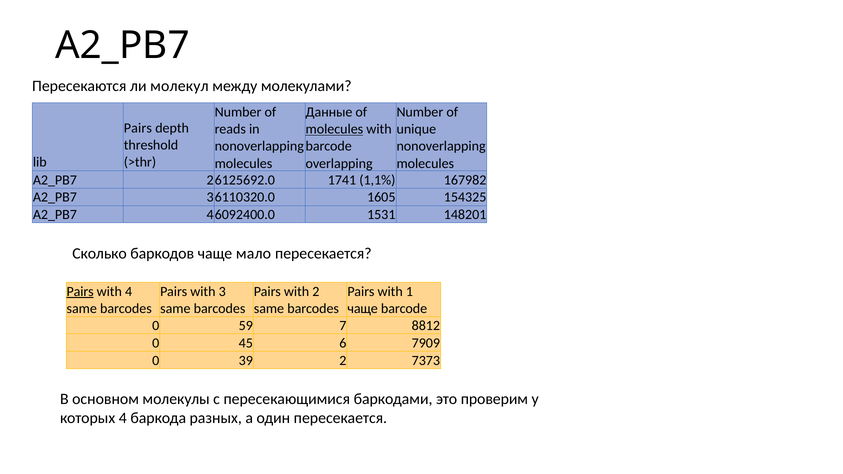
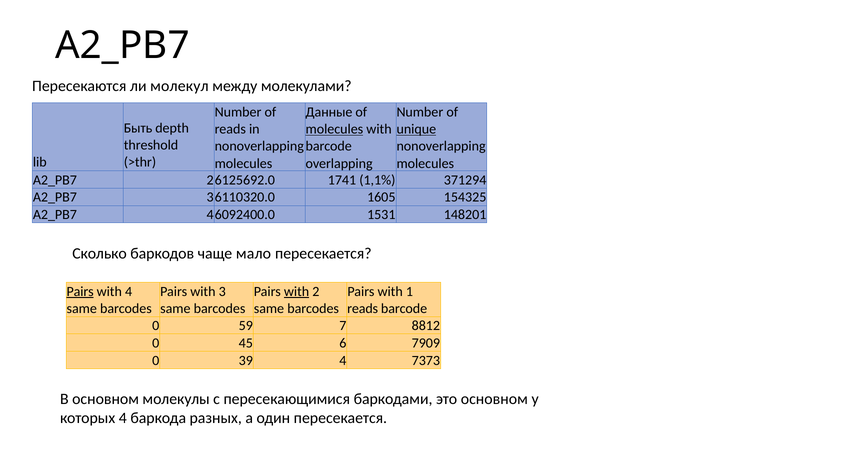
Pairs: Pairs -> Быть (138, 128)
unique underline: none -> present (416, 129)
167982: 167982 -> 371294 (465, 180)
with underline: none -> present (297, 292)
чаще: чаще -> reads (363, 309)
39 2: 2 -> 4 (343, 361)
это проверим: проверим -> основном (494, 399)
